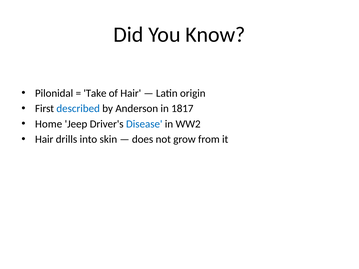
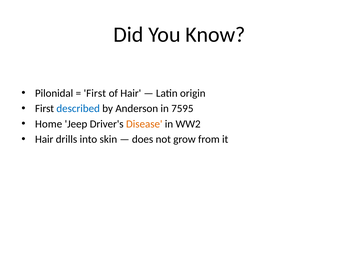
Take: Take -> First (95, 93)
1817: 1817 -> 7595 (182, 109)
Disease colour: blue -> orange (144, 124)
